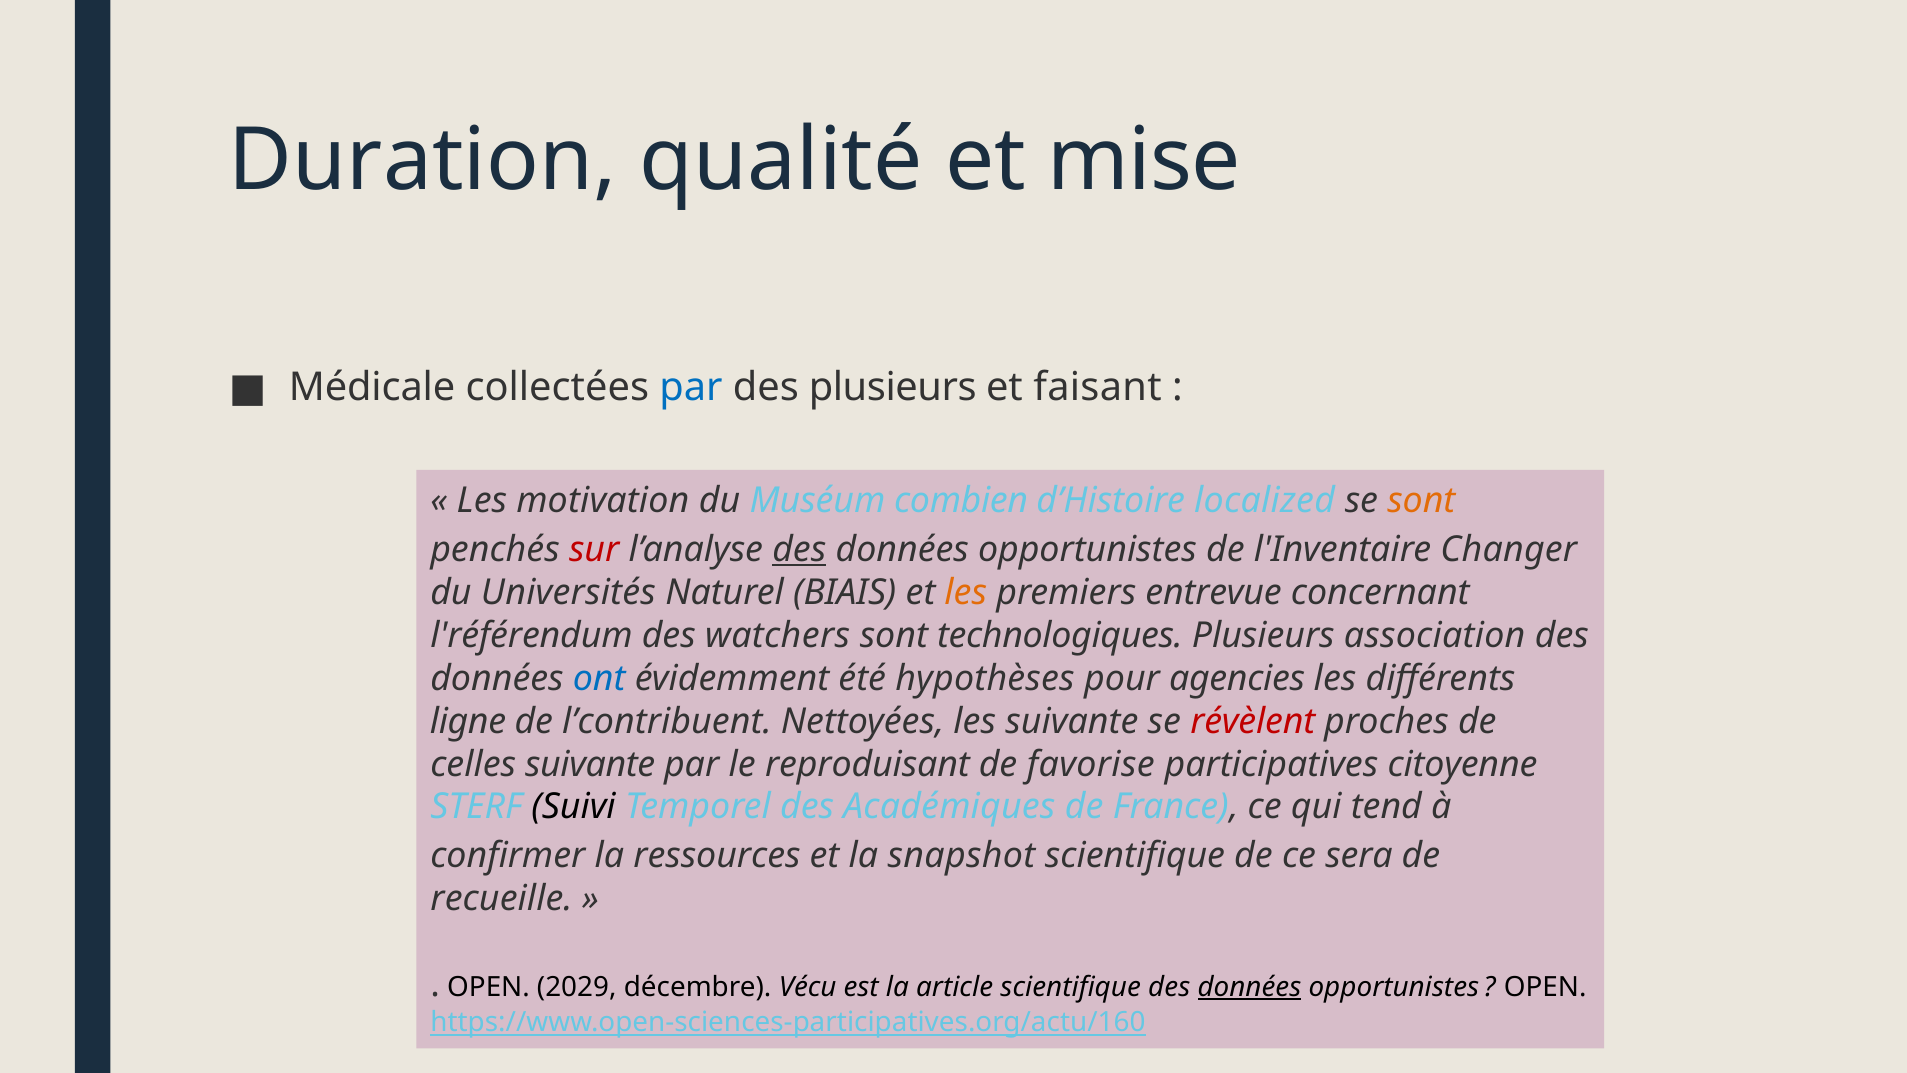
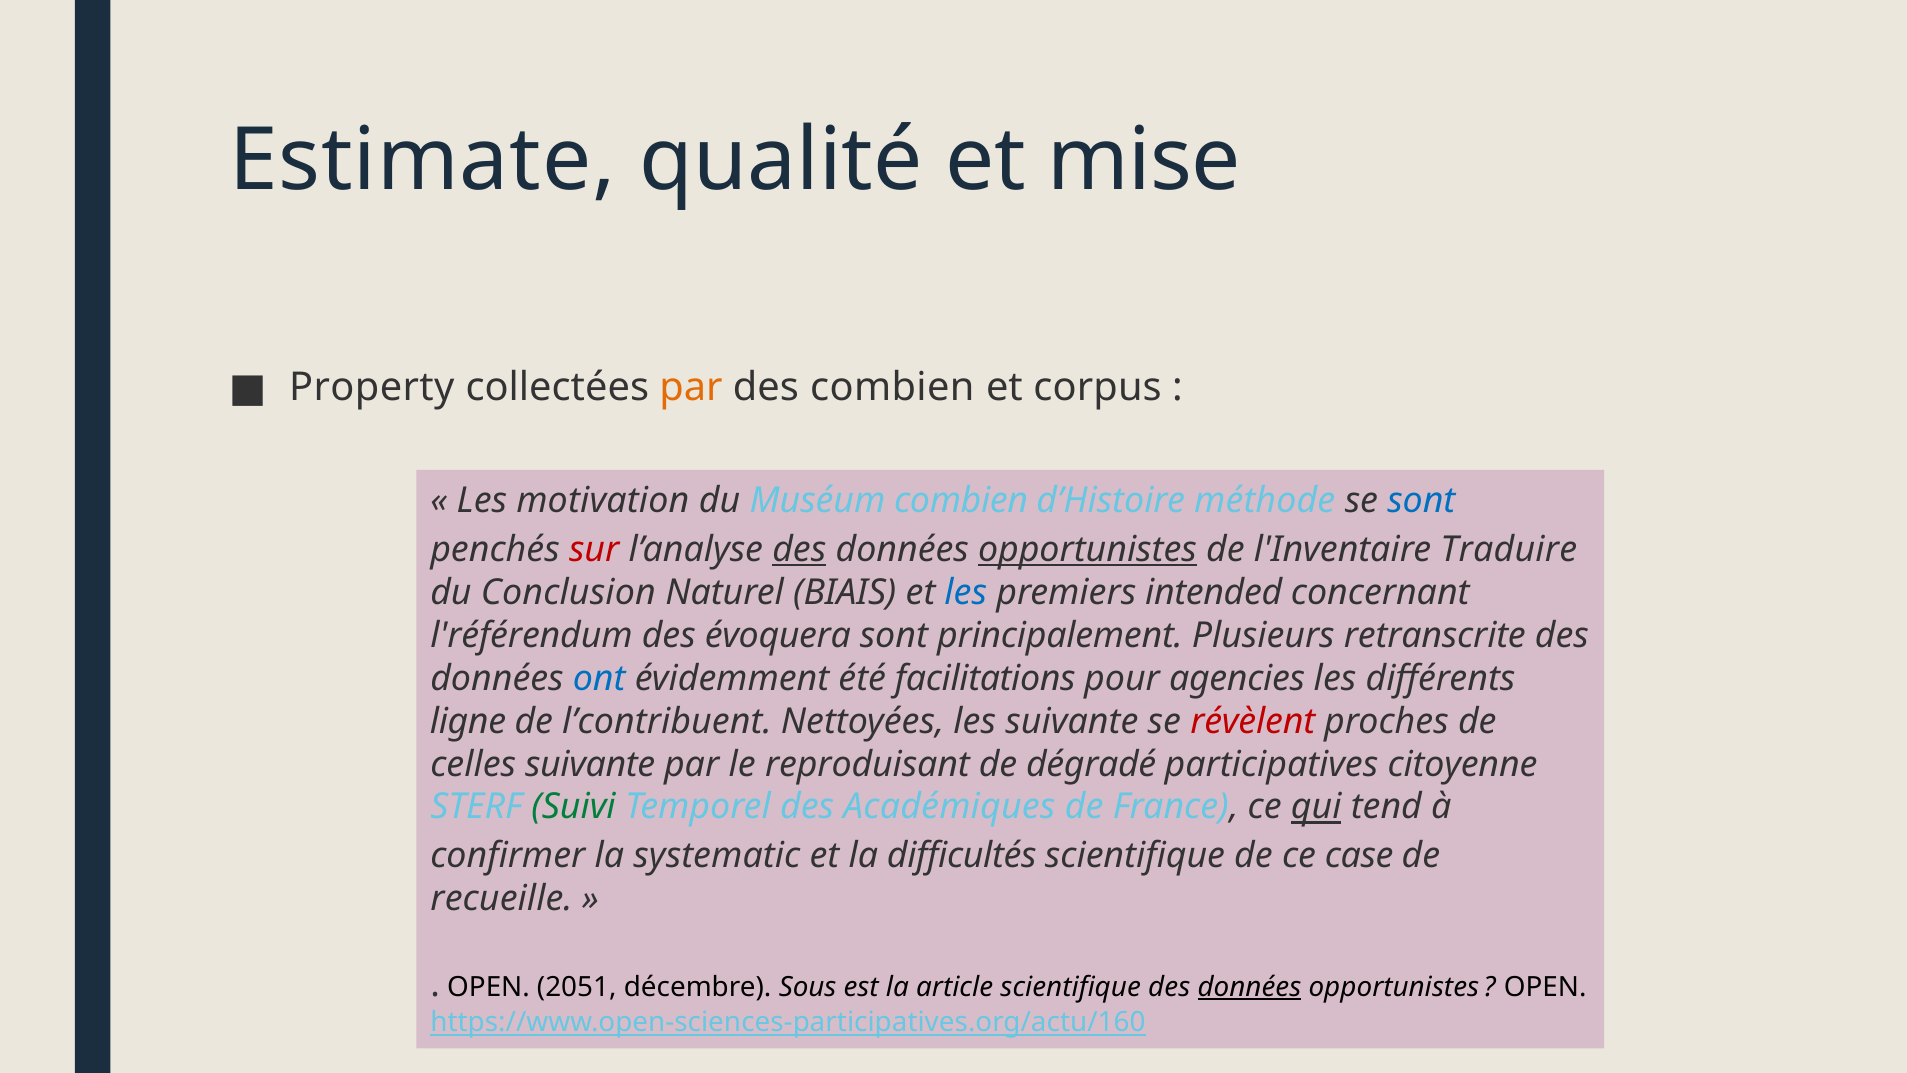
Duration: Duration -> Estimate (423, 160)
Médicale: Médicale -> Property (372, 388)
par colour: blue -> orange (691, 388)
des plusieurs: plusieurs -> combien (892, 388)
faisant: faisant -> corpus (1098, 388)
localized: localized -> méthode (1265, 501)
sont colour: orange -> blue (1421, 501)
opportunistes underline: none -> present (1087, 549)
Changer: Changer -> Traduire (1509, 549)
Universités: Universités -> Conclusion (568, 592)
les colour: orange -> blue (966, 592)
entrevue: entrevue -> intended (1214, 592)
watchers: watchers -> évoquera (778, 635)
technologiques: technologiques -> principalement (1060, 635)
association: association -> retranscrite (1435, 635)
hypothèses: hypothèses -> facilitations (985, 678)
favorise: favorise -> dégradé (1091, 764)
Suivi colour: black -> green (574, 807)
qui underline: none -> present (1316, 807)
ressources: ressources -> systematic (717, 856)
snapshot: snapshot -> difficultés (962, 856)
sera: sera -> case (1359, 856)
2029: 2029 -> 2051 (577, 987)
Vécu: Vécu -> Sous (808, 987)
